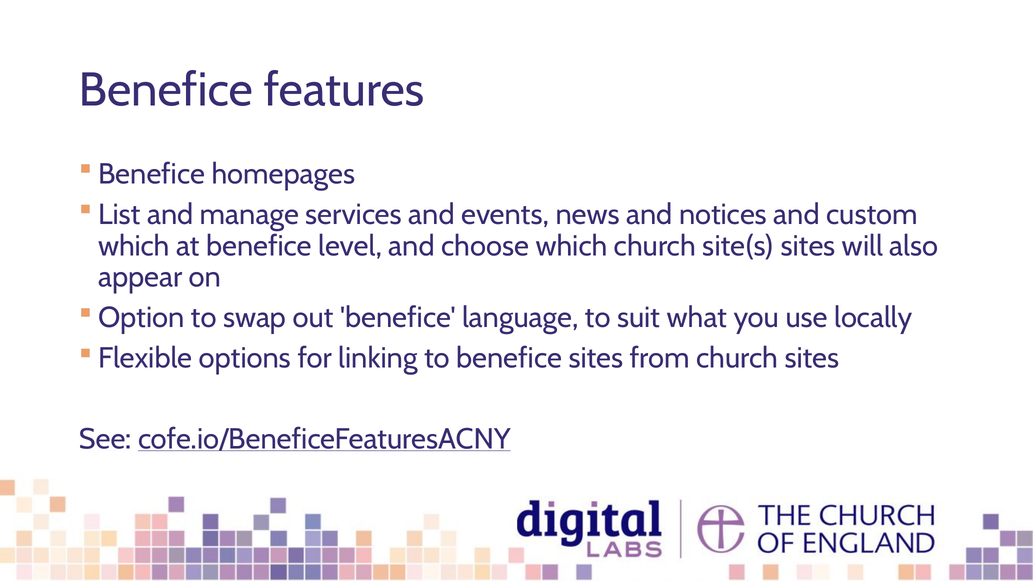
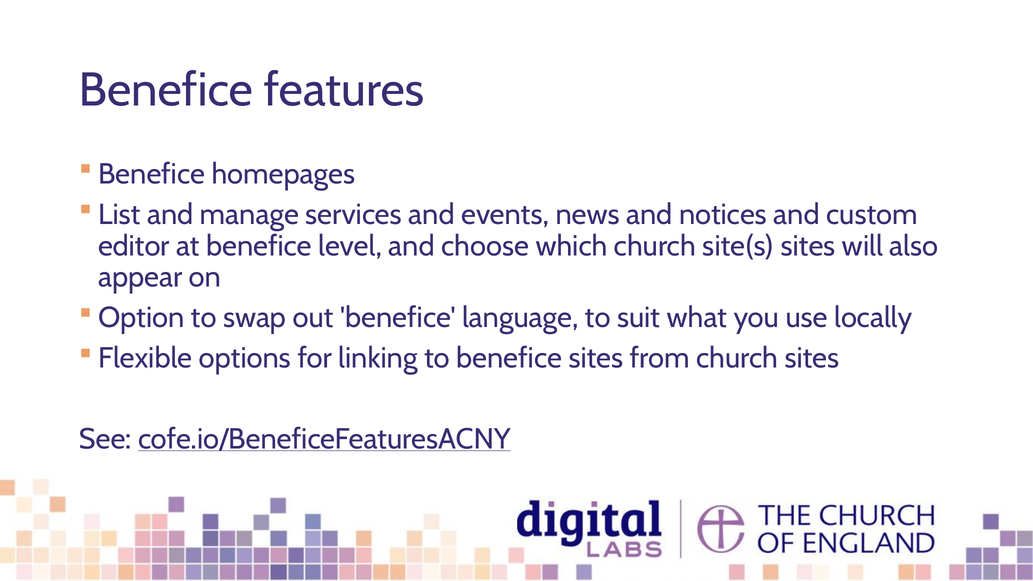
which: which -> editor (134, 246)
